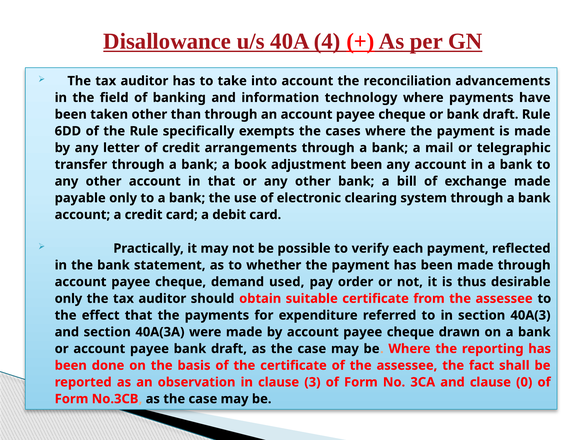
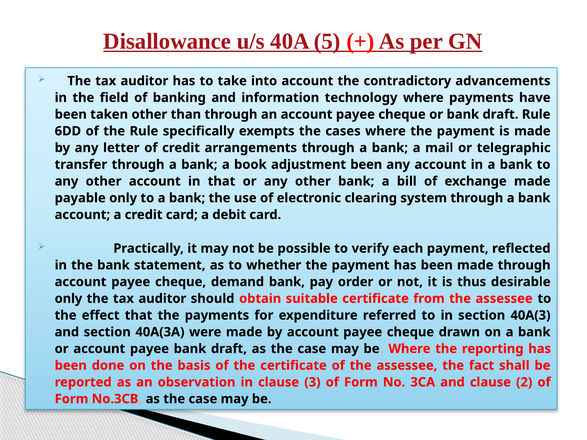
4: 4 -> 5 (327, 41)
reconciliation: reconciliation -> contradictory (407, 81)
demand used: used -> bank (287, 282)
0: 0 -> 2 (524, 382)
